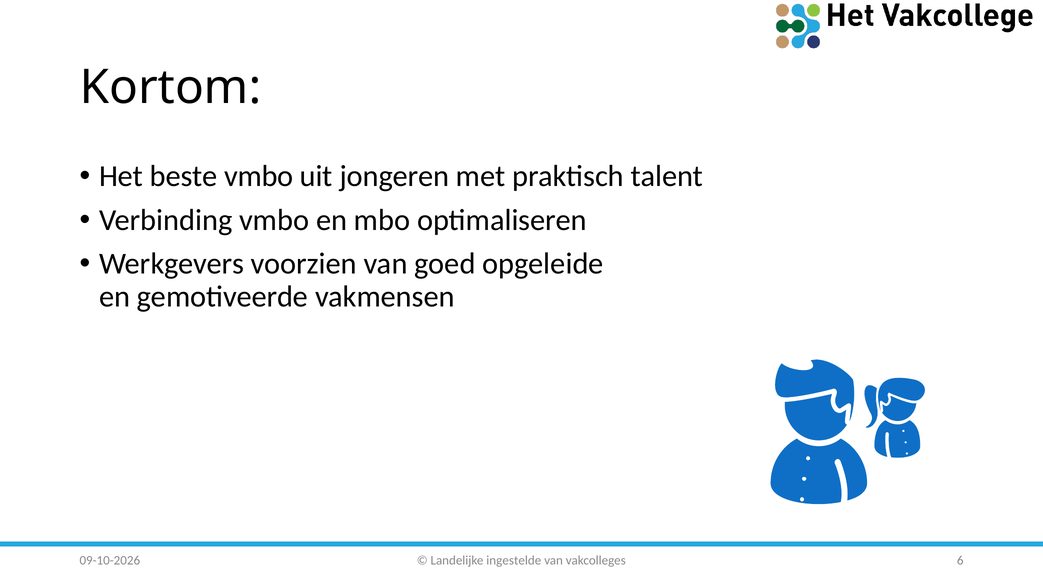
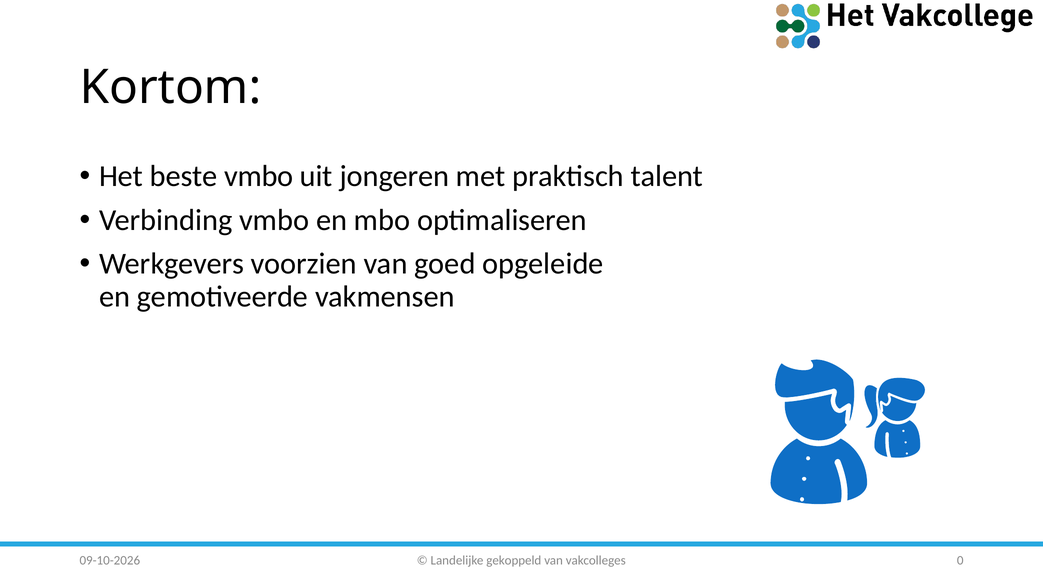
ingestelde: ingestelde -> gekoppeld (514, 560)
6: 6 -> 0 (960, 560)
